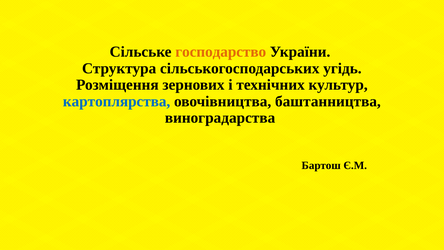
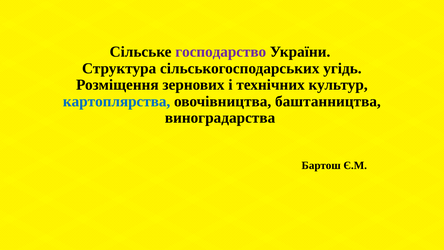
господарство colour: orange -> purple (221, 52)
